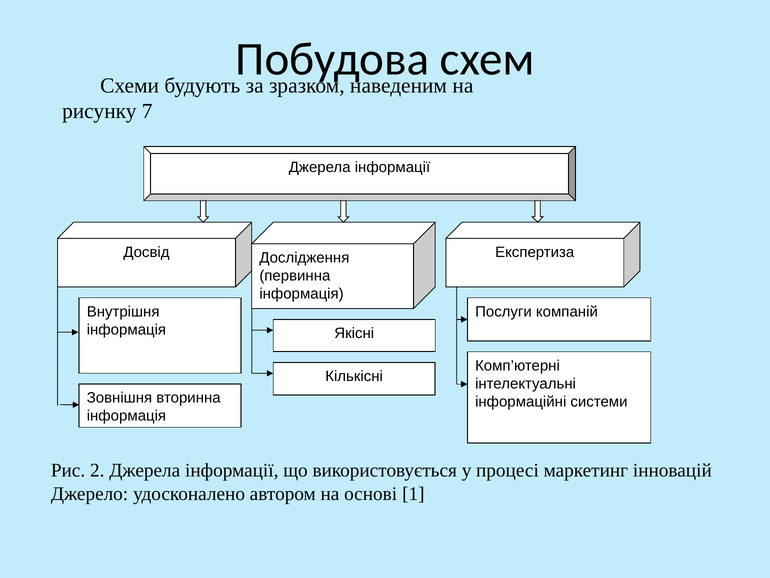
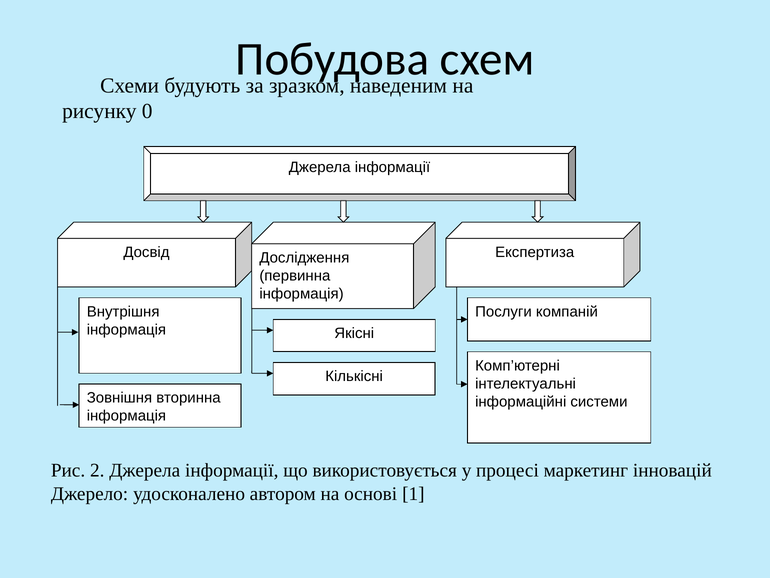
7: 7 -> 0 (147, 111)
